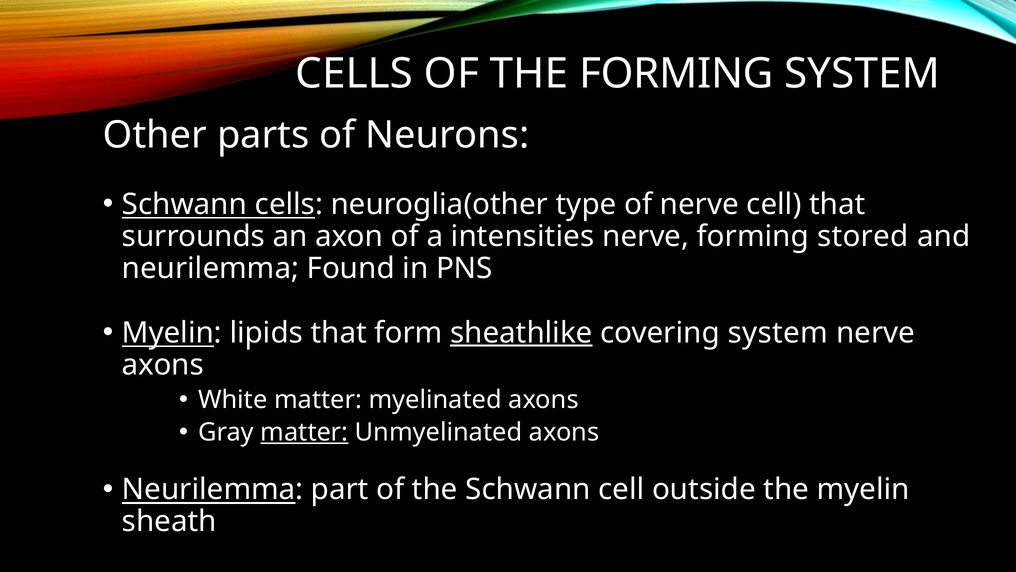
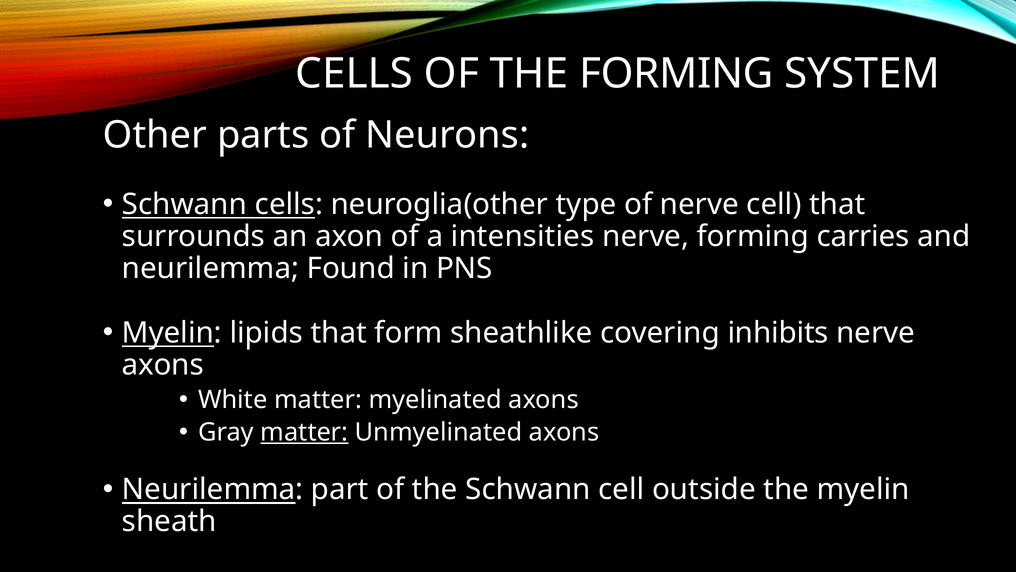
stored: stored -> carries (863, 236)
sheathlike underline: present -> none (521, 332)
covering system: system -> inhibits (778, 332)
